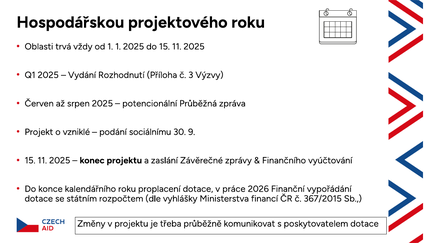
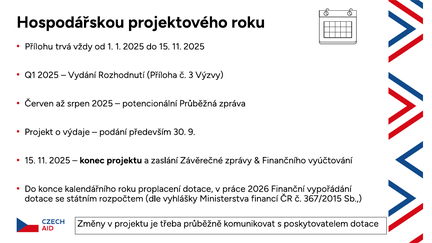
Oblasti: Oblasti -> Přílohu (39, 47)
vzniklé: vzniklé -> výdaje (76, 132)
sociálnímu: sociálnímu -> především (150, 132)
